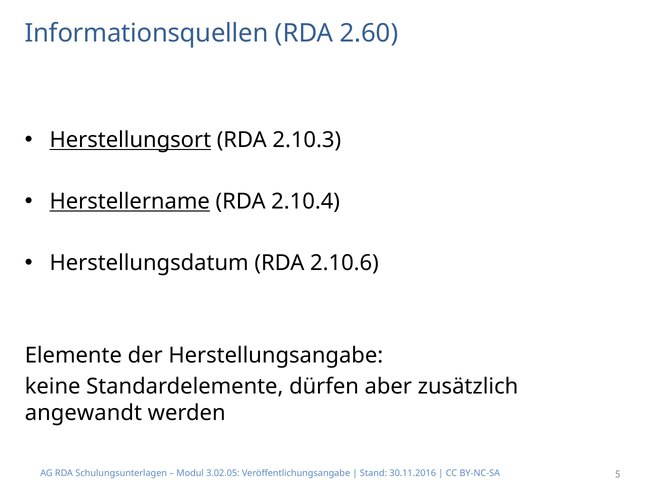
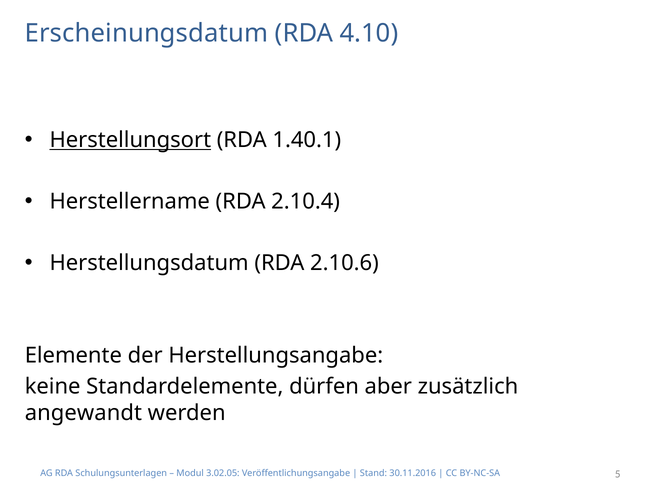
Informationsquellen: Informationsquellen -> Erscheinungsdatum (146, 33)
2.60: 2.60 -> 4.10 (369, 33)
2.10.3: 2.10.3 -> 1.40.1 (307, 140)
Herstellername underline: present -> none (130, 202)
